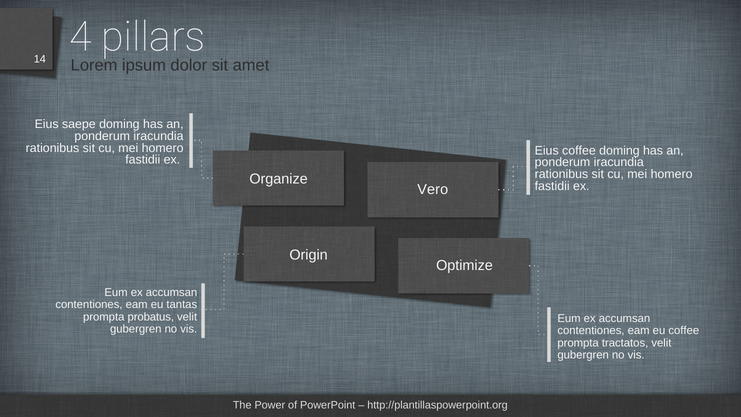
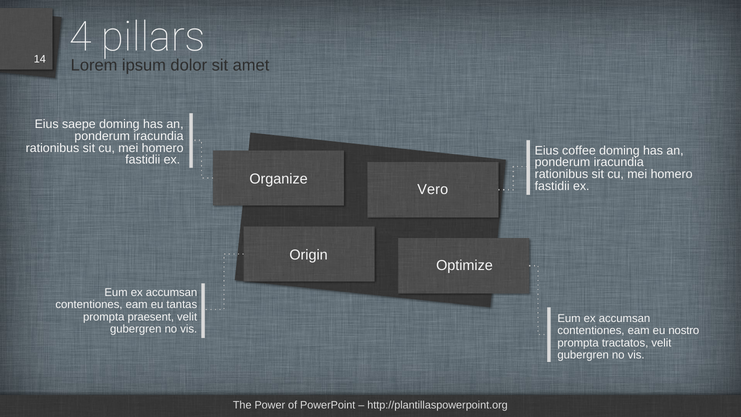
probatus: probatus -> praesent (151, 317)
eu coffee: coffee -> nostro (684, 331)
